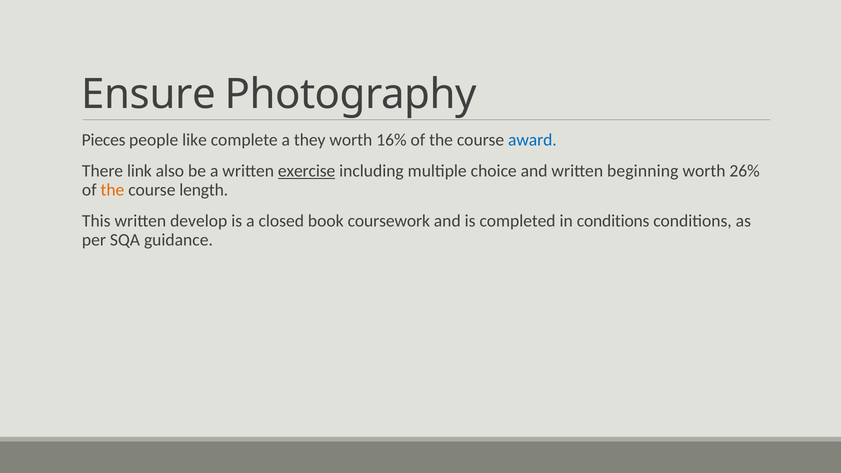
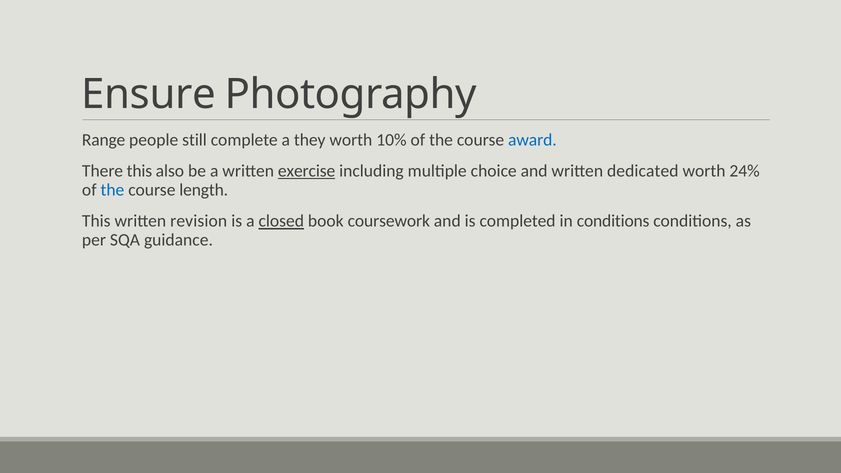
Pieces: Pieces -> Range (104, 140)
like: like -> still (195, 140)
16%: 16% -> 10% (391, 140)
There link: link -> this (139, 171)
beginning: beginning -> dedicated (643, 171)
26%: 26% -> 24% (745, 171)
the colour: orange -> blue (112, 190)
develop: develop -> revision (199, 221)
closed underline: none -> present (281, 221)
